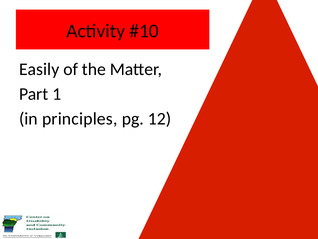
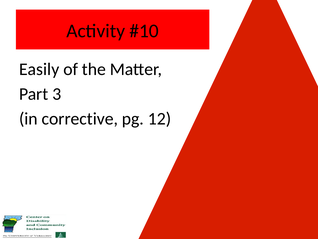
1: 1 -> 3 (57, 94)
principles: principles -> corrective (80, 119)
